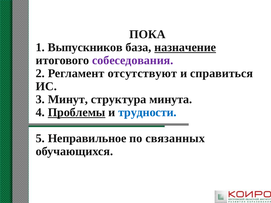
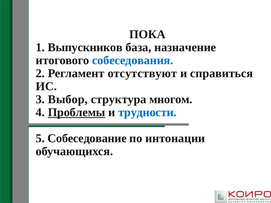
назначение underline: present -> none (185, 47)
собеседования colour: purple -> blue (133, 60)
Минут: Минут -> Выбор (68, 100)
минута: минута -> многом (171, 100)
Неправильное: Неправильное -> Собеседование (87, 139)
связанных: связанных -> интонации (175, 139)
